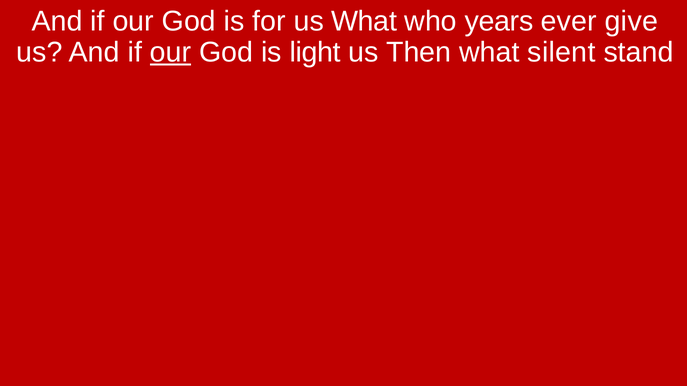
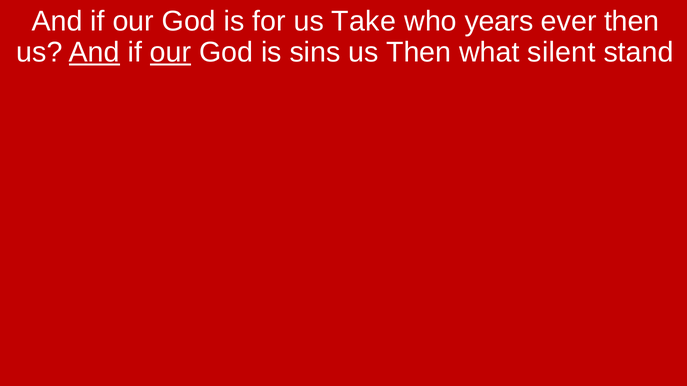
us What: What -> Take (364, 21)
ever give: give -> then (632, 21)
And underline: none -> present (94, 52)
light: light -> sins (315, 52)
